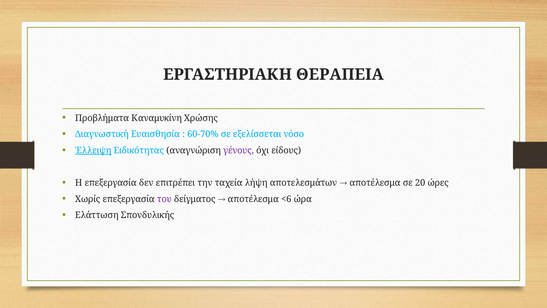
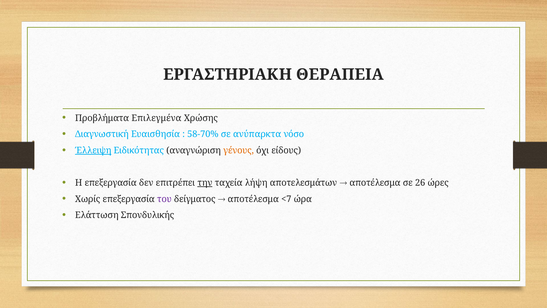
Καναμυκίνη: Καναμυκίνη -> Επιλεγμένα (156, 118)
60-70%: 60-70% -> 58-70% (203, 134)
εξελίσσεται: εξελίσσεται -> ανύπαρκτα (257, 134)
γένους colour: purple -> orange (239, 150)
την underline: none -> present (205, 183)
20: 20 -> 26 (420, 183)
<6: <6 -> <7 (286, 199)
